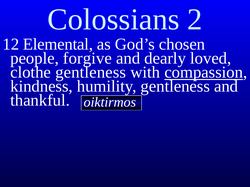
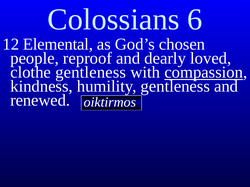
2: 2 -> 6 (195, 20)
forgive: forgive -> reproof (87, 58)
thankful: thankful -> renewed (40, 100)
